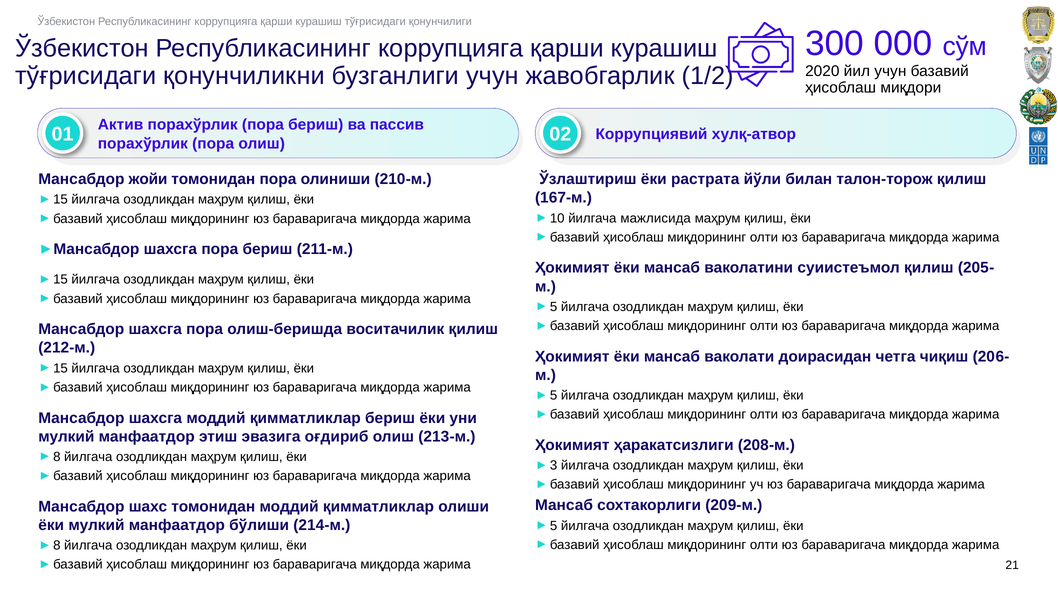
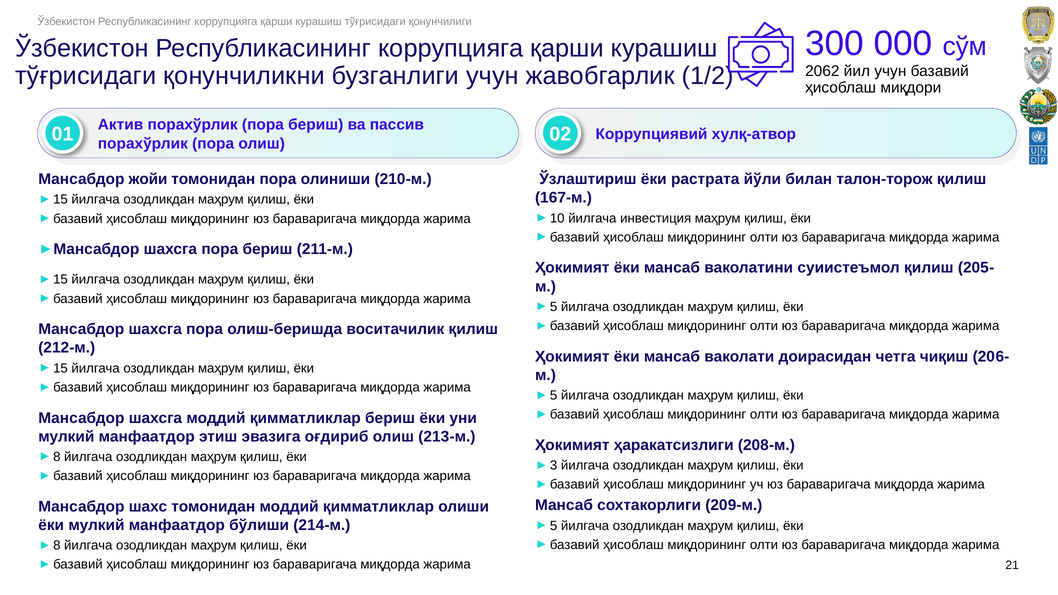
2020: 2020 -> 2062 (822, 71)
мажлисида: мажлисида -> инвестиция (656, 218)
